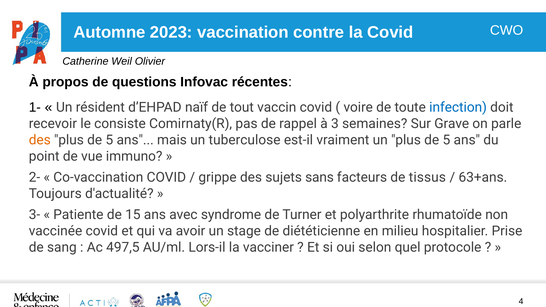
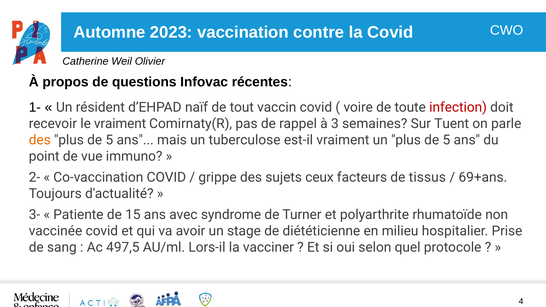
infection colour: blue -> red (458, 107)
le consiste: consiste -> vraiment (120, 124)
Grave: Grave -> Tuent (452, 124)
sans: sans -> ceux (319, 177)
63+ans: 63+ans -> 69+ans (483, 177)
